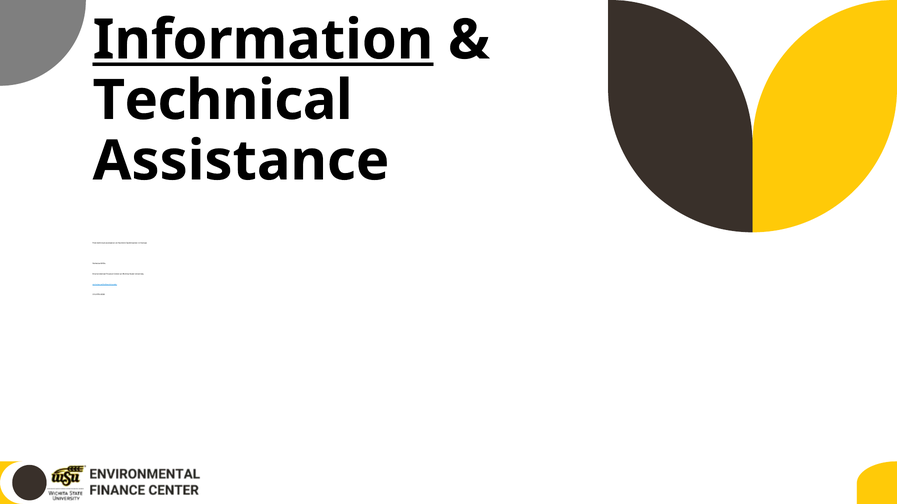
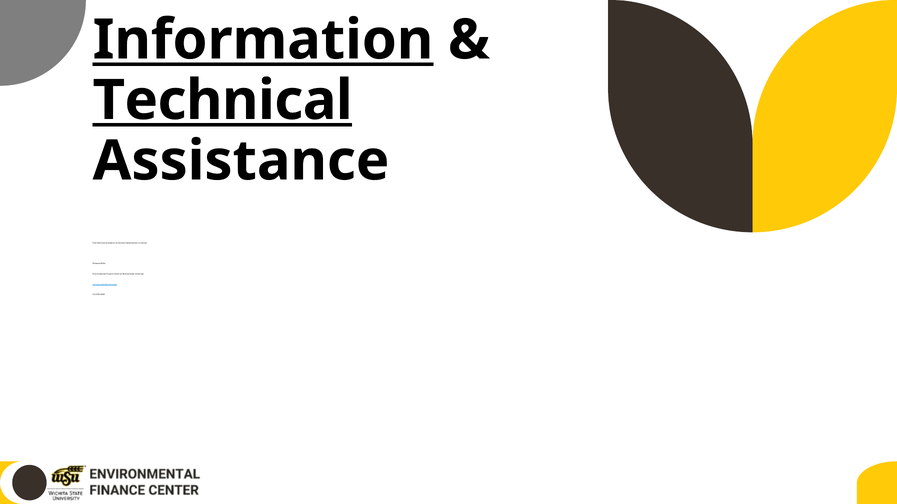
Technical underline: none -> present (223, 101)
